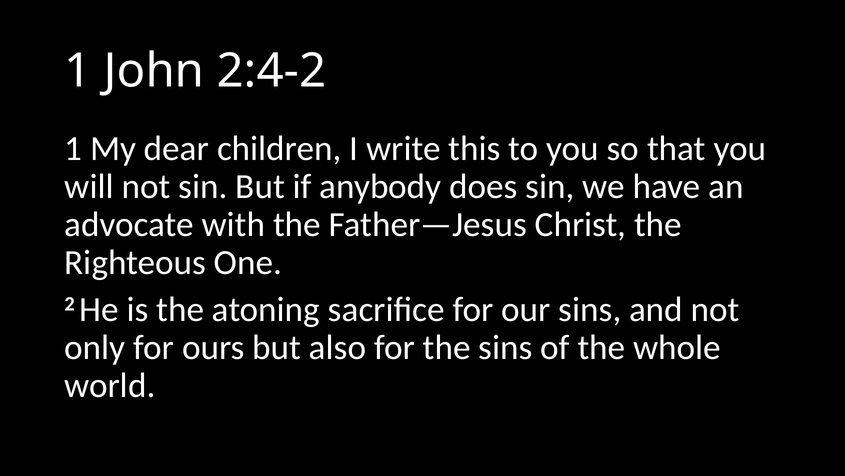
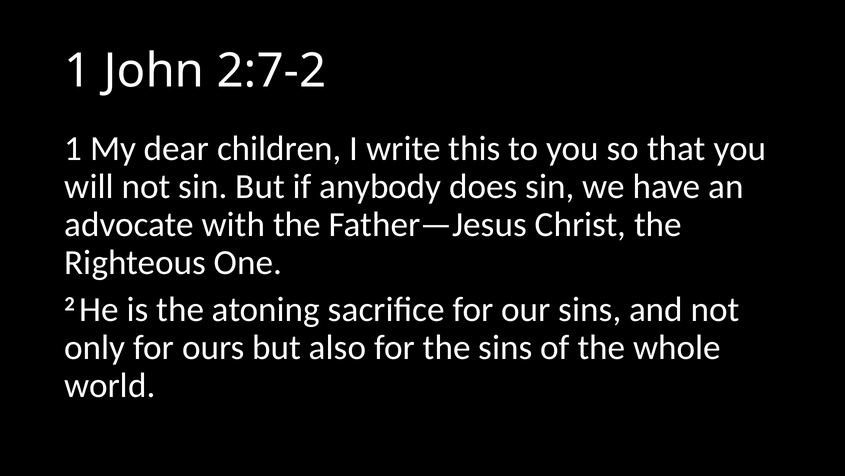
2:4-2: 2:4-2 -> 2:7-2 (272, 71)
